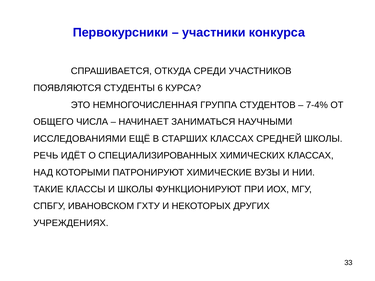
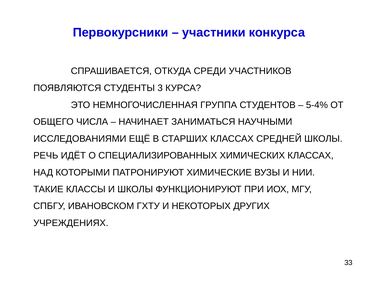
6: 6 -> 3 (160, 88)
7-4%: 7-4% -> 5-4% (317, 105)
